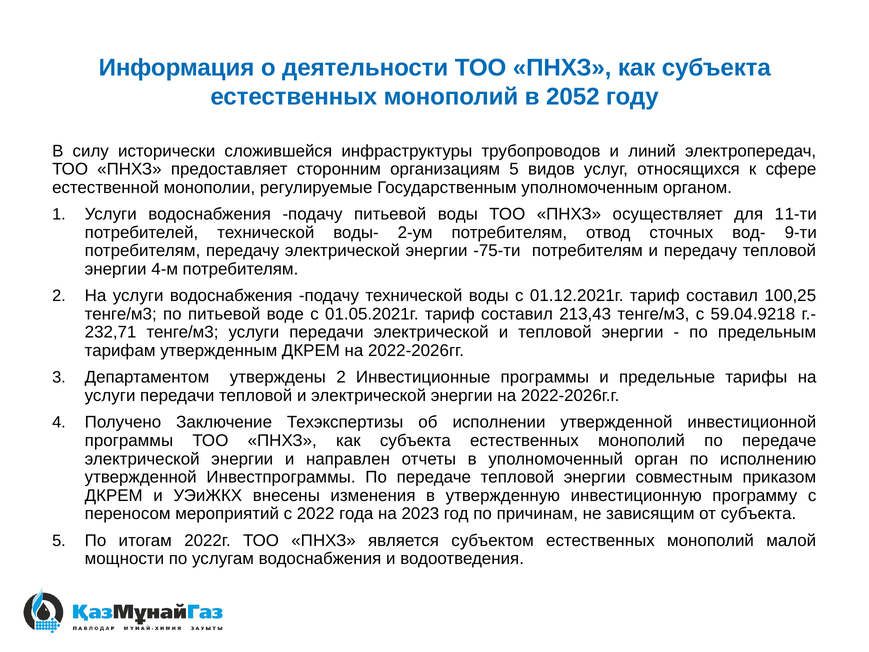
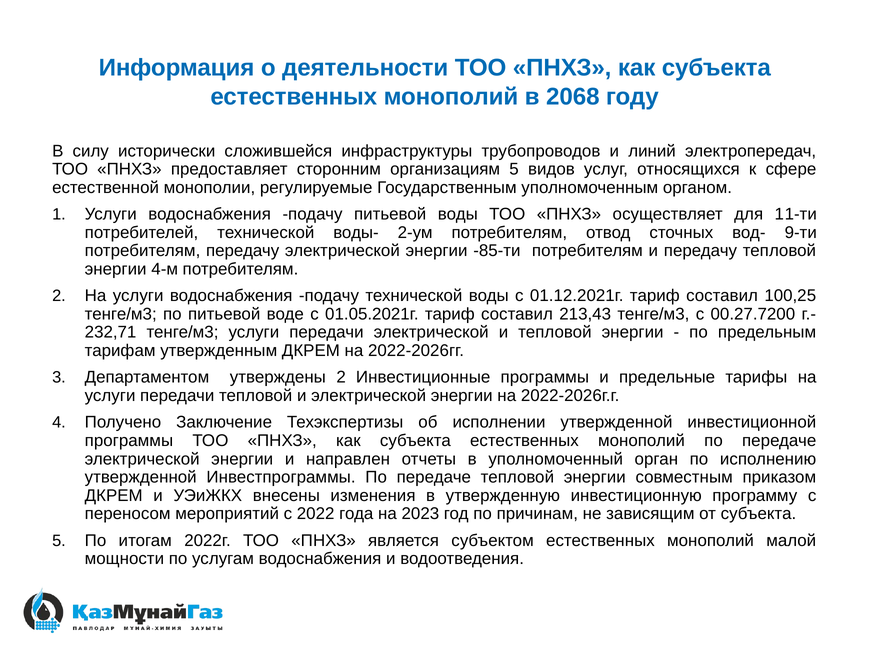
2052: 2052 -> 2068 (573, 97)
-75-ти: -75-ти -> -85-ти (497, 251)
59.04.9218: 59.04.9218 -> 00.27.7200 (753, 314)
